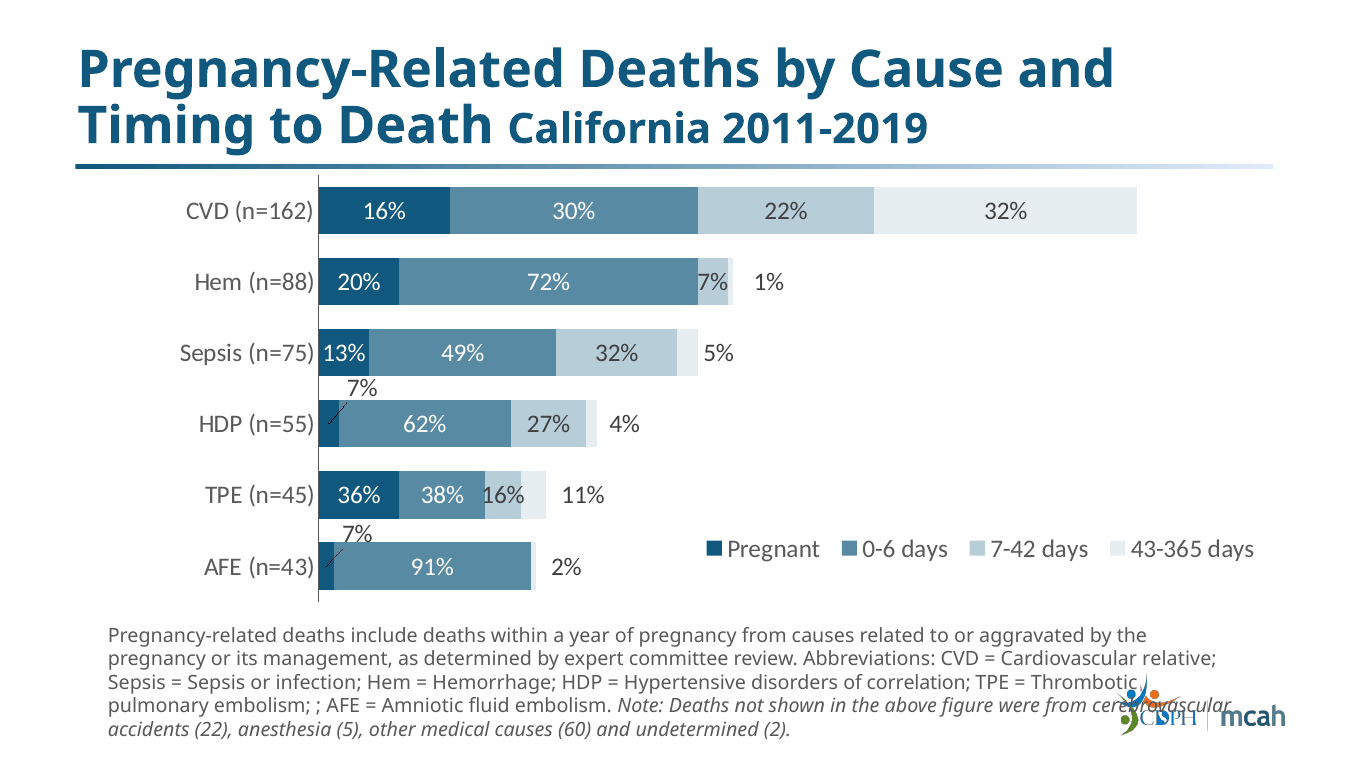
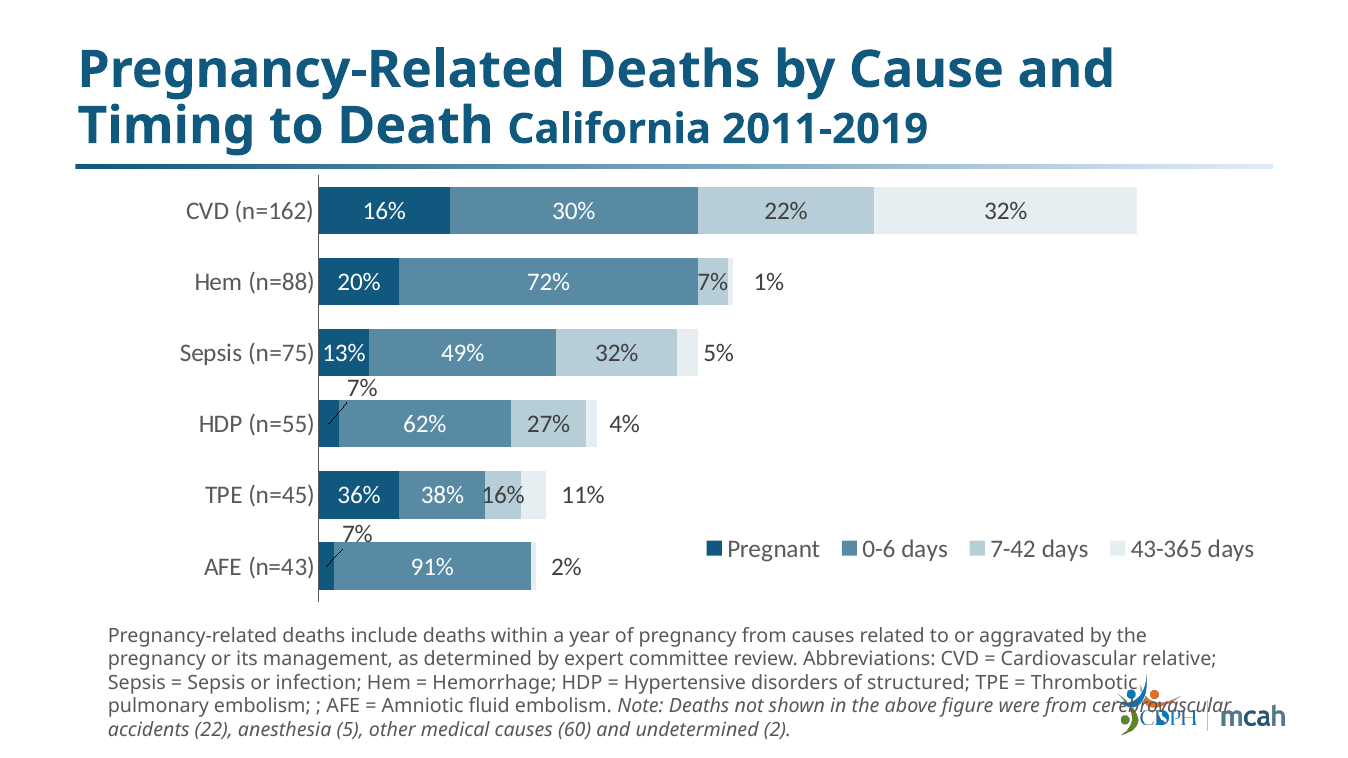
correlation: correlation -> structured (919, 683)
